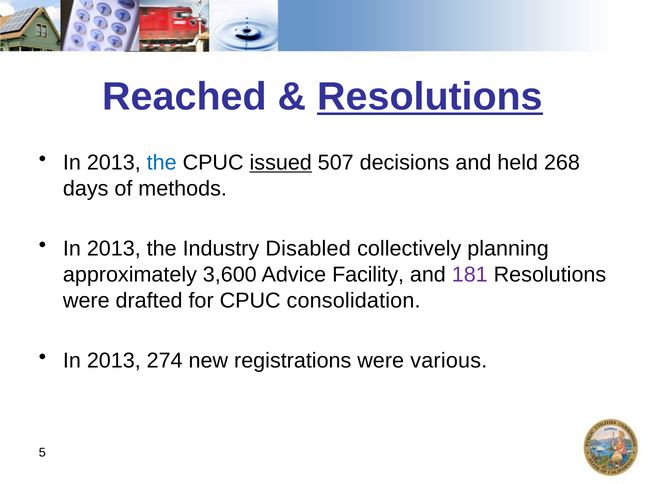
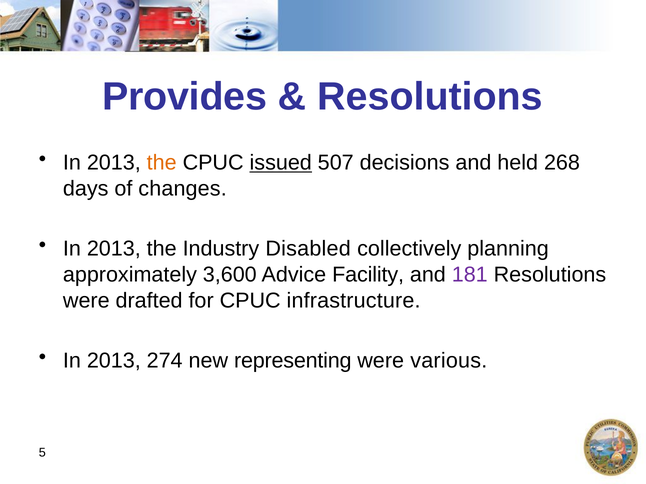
Reached: Reached -> Provides (185, 97)
Resolutions underline: present -> none (430, 97)
the colour: blue -> orange (162, 163)
methods: methods -> changes (183, 189)
consolidation: consolidation -> infrastructure (354, 301)
registrations: registrations -> representing (293, 361)
